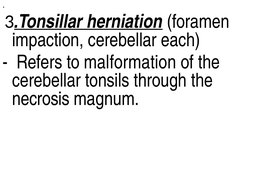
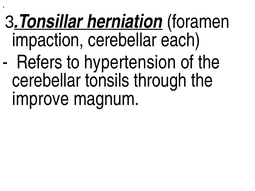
malformation: malformation -> hypertension (130, 62)
necrosis: necrosis -> improve (41, 99)
